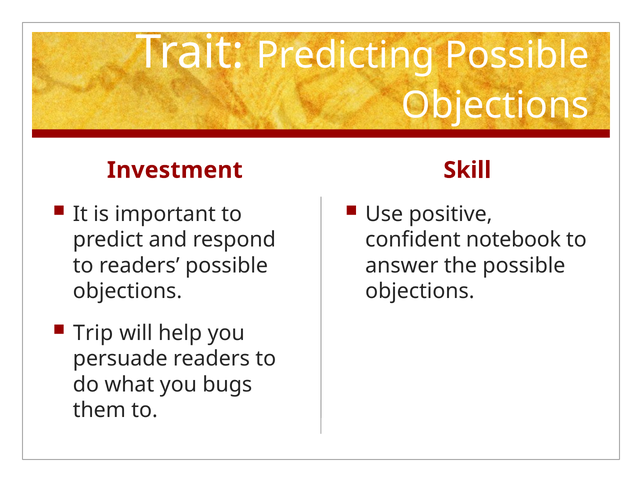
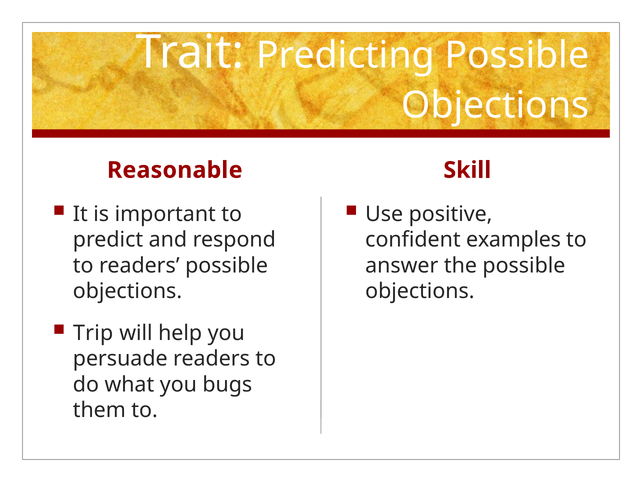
Investment: Investment -> Reasonable (175, 170)
notebook: notebook -> examples (513, 240)
